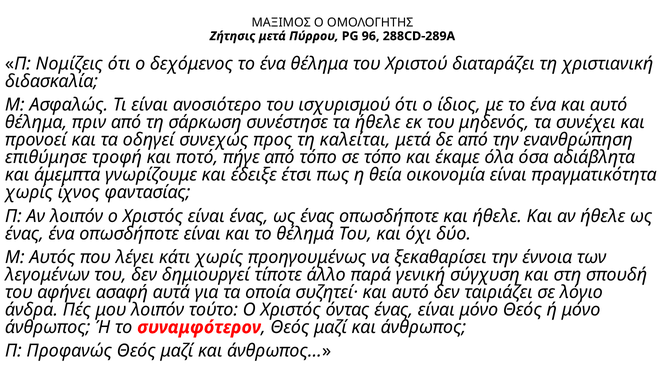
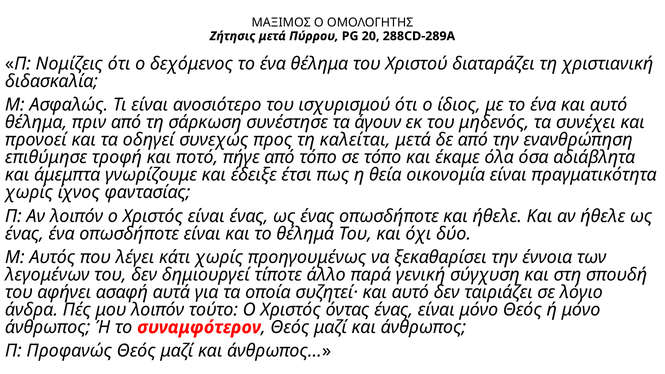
96: 96 -> 20 (371, 36)
τα ήθελε: ήθελε -> άγουν (378, 122)
